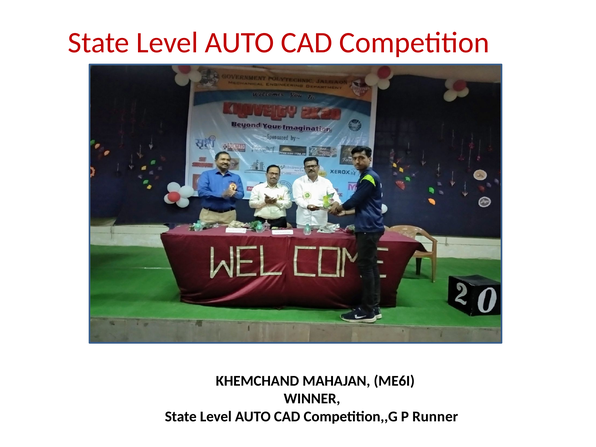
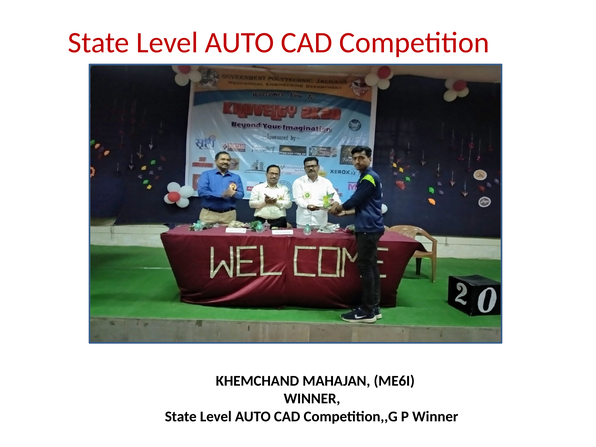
P Runner: Runner -> Winner (435, 417)
